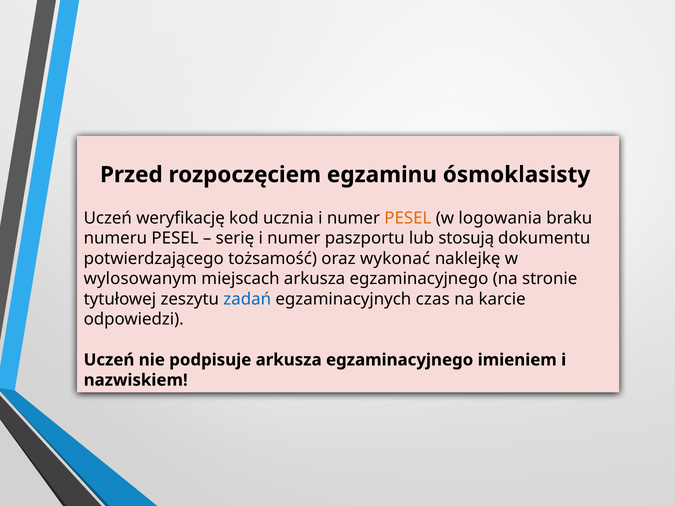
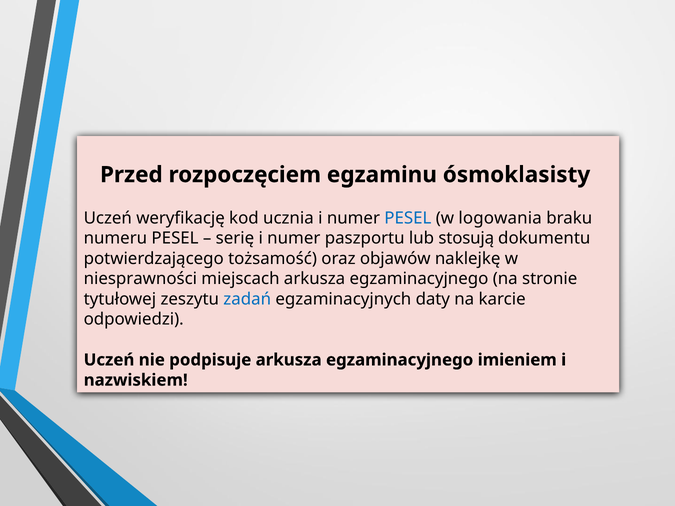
PESEL colour: orange -> blue (408, 218)
wykonać: wykonać -> objawów (395, 259)
wylosowanym: wylosowanym -> niesprawności (140, 279)
czas: czas -> daty (433, 299)
